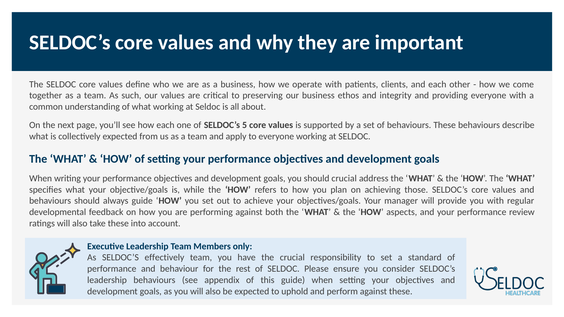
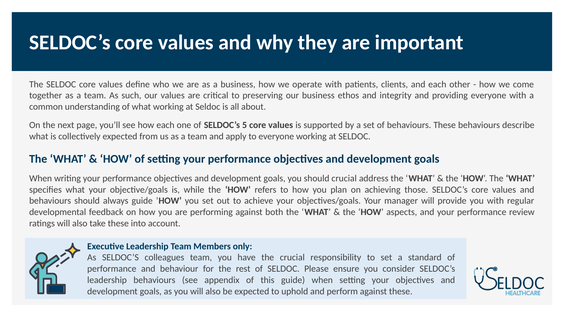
effectively: effectively -> colleagues (164, 258)
